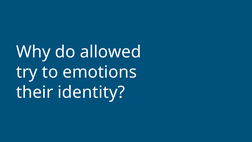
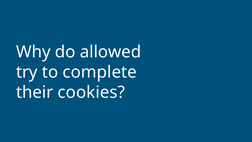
emotions: emotions -> complete (100, 72)
identity: identity -> cookies (91, 92)
